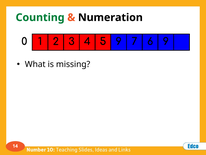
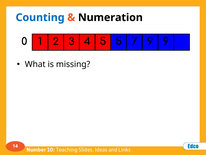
Counting colour: green -> blue (40, 17)
5 9: 9 -> 5 (119, 41)
7 6: 6 -> 9 (150, 41)
